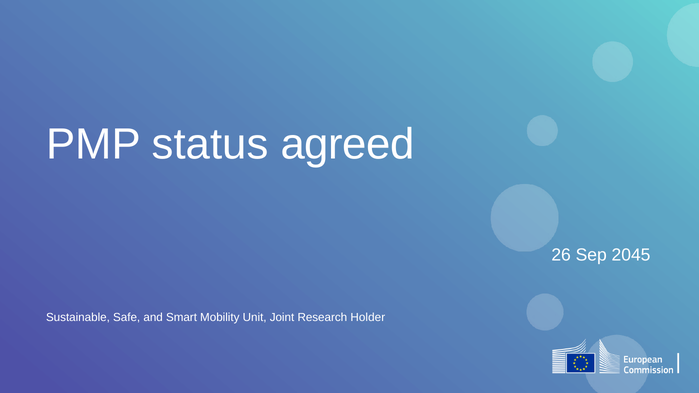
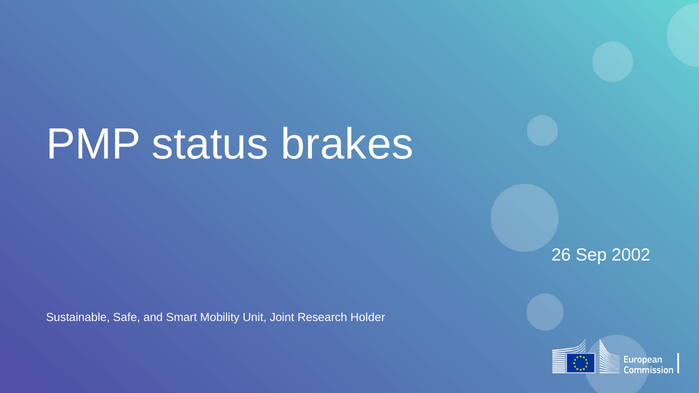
agreed: agreed -> brakes (347, 145)
2045: 2045 -> 2002 (631, 255)
